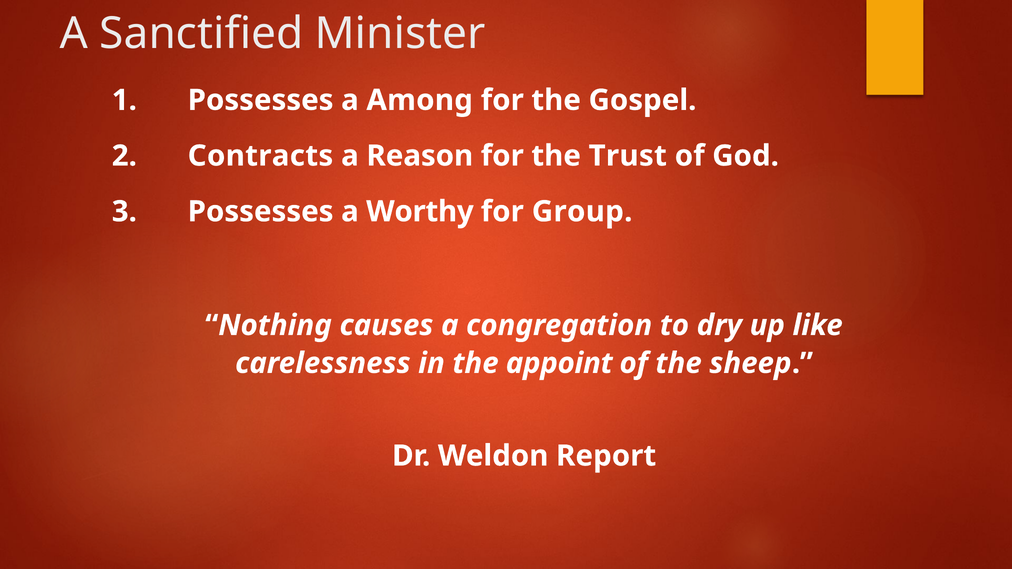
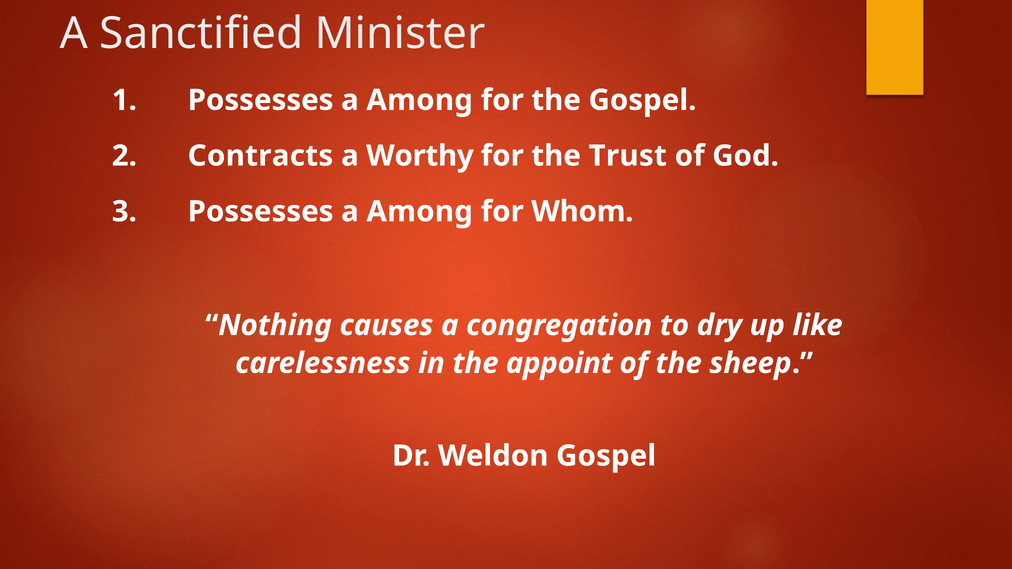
Reason: Reason -> Worthy (420, 156)
3 Possesses a Worthy: Worthy -> Among (420, 212)
Group: Group -> Whom (582, 212)
Weldon Report: Report -> Gospel (606, 456)
